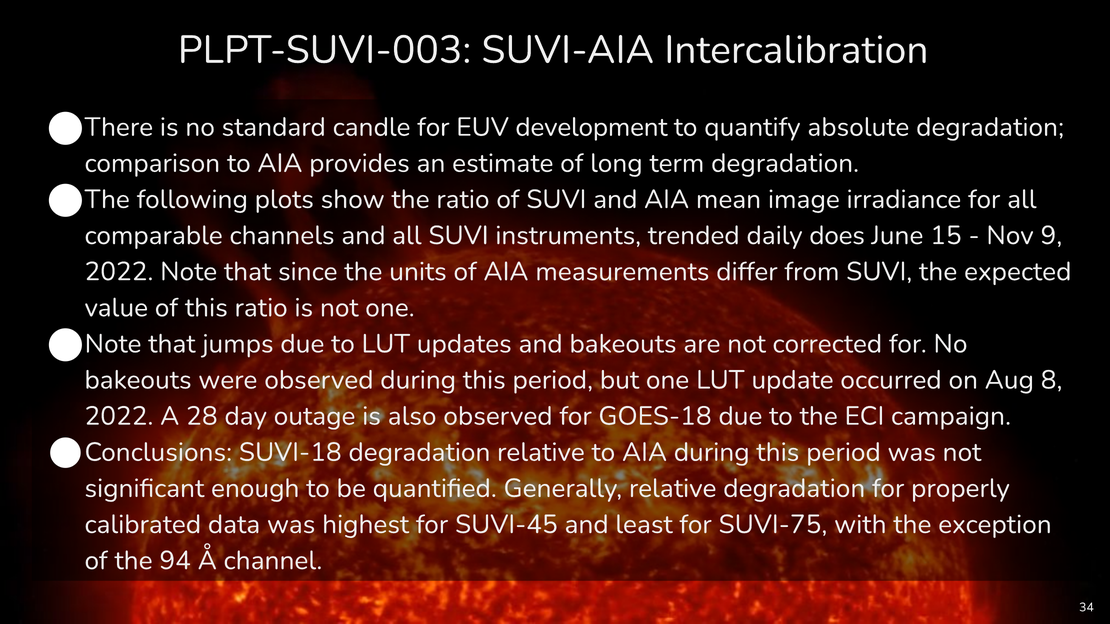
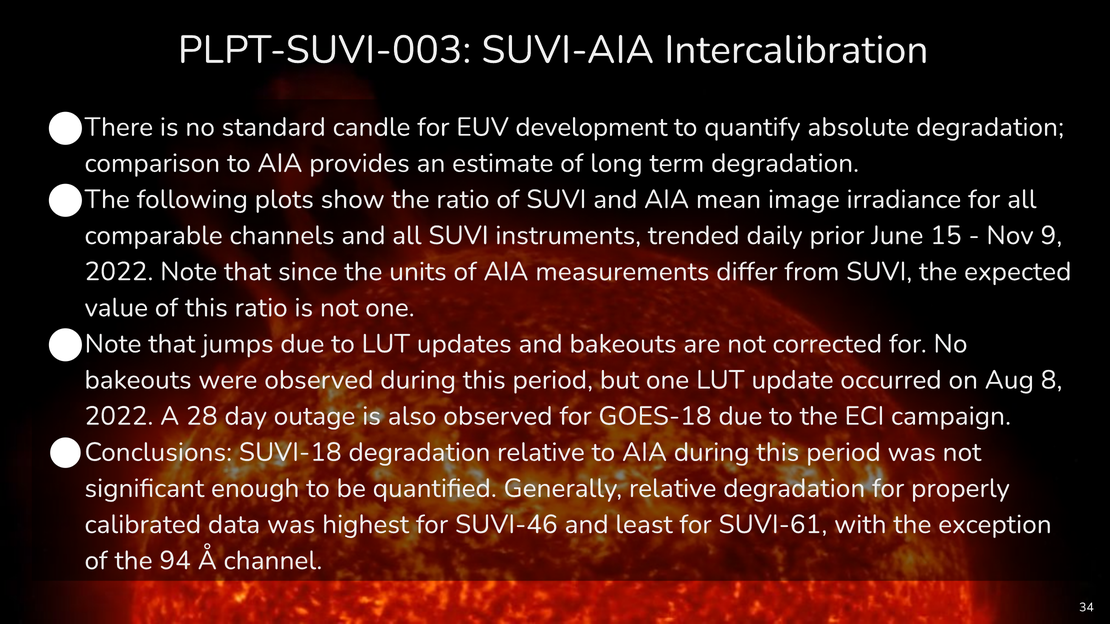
does: does -> prior (837, 236)
SUVI-45: SUVI-45 -> SUVI-46 (506, 525)
SUVI-75: SUVI-75 -> SUVI-61 (773, 525)
